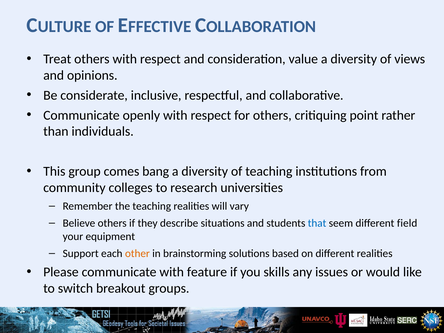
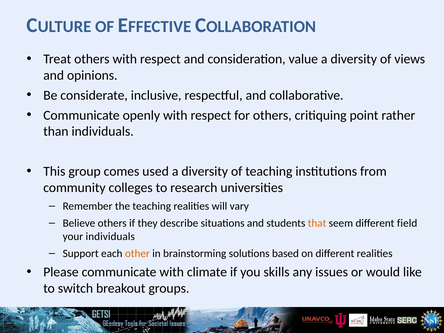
bang: bang -> used (156, 171)
that colour: blue -> orange (317, 223)
your equipment: equipment -> individuals (110, 236)
feature: feature -> climate (207, 272)
